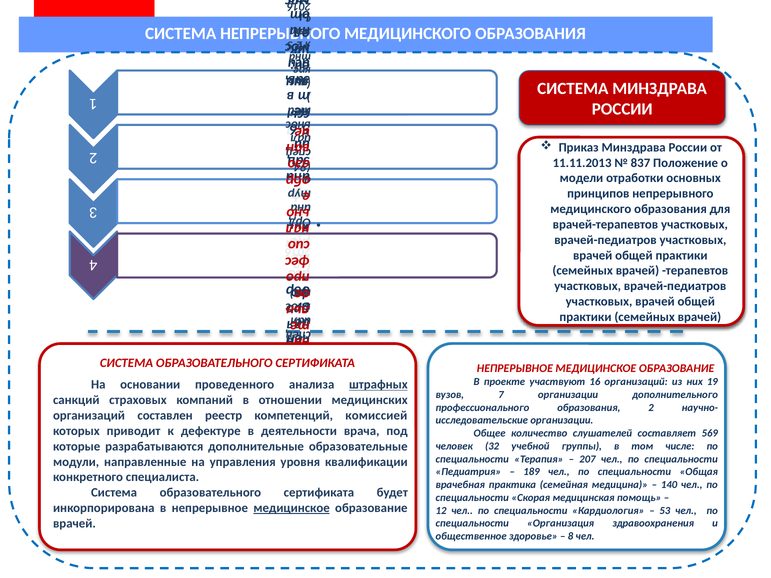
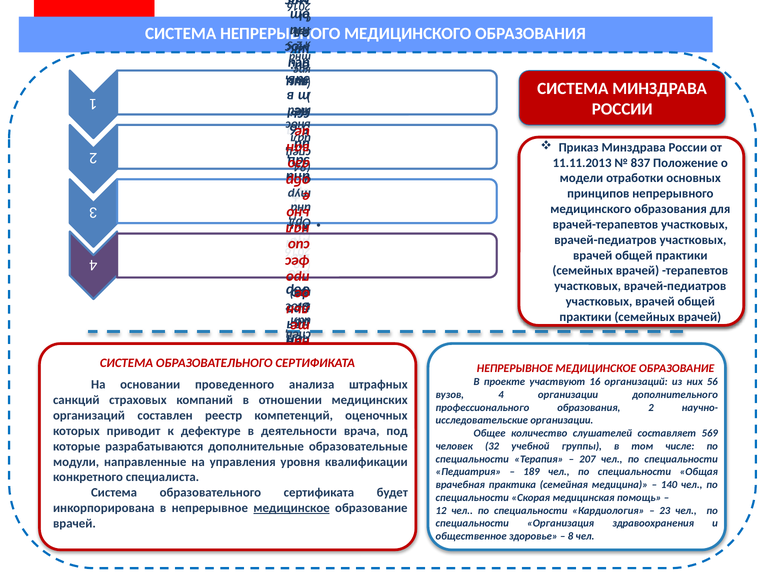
19: 19 -> 56 (712, 382)
штрафных underline: present -> none (378, 385)
вузов 7: 7 -> 4 (501, 395)
комиссией: комиссией -> оценочных (376, 416)
53: 53 -> 23 (665, 511)
